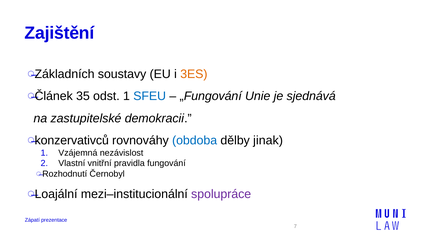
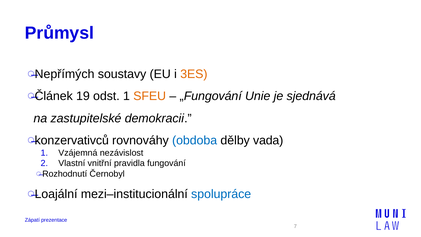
Zajištění: Zajištění -> Průmysl (59, 33)
Základních: Základních -> Nepřímých (65, 74)
35: 35 -> 19 (83, 96)
SFEU colour: blue -> orange (150, 96)
jinak: jinak -> vada (268, 140)
spolupráce colour: purple -> blue (221, 194)
